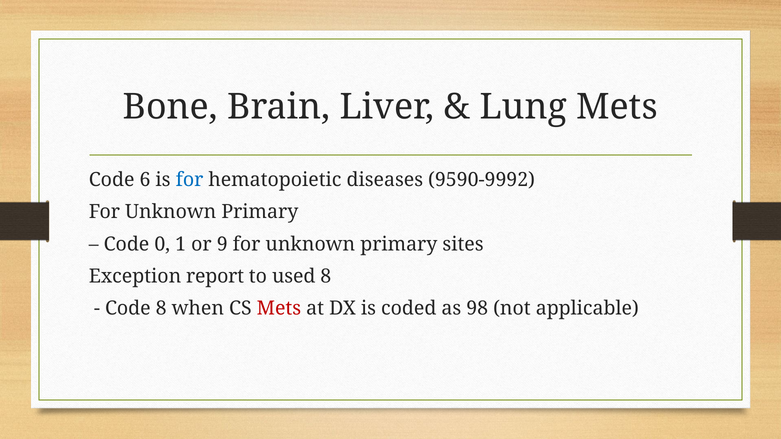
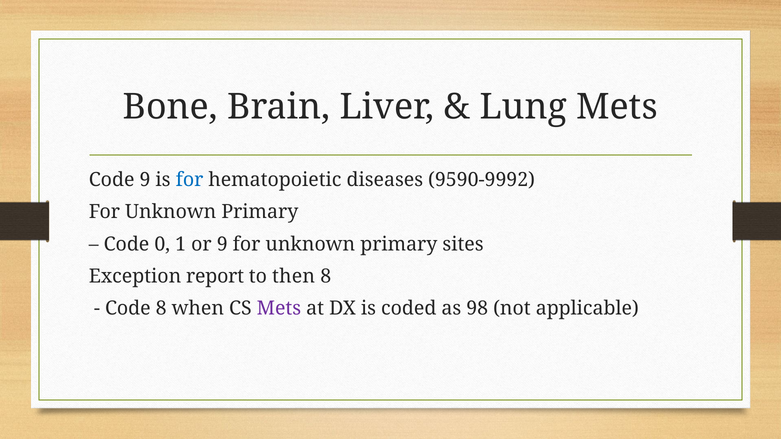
Code 6: 6 -> 9 (145, 180)
used: used -> then (294, 276)
Mets colour: red -> purple (279, 309)
